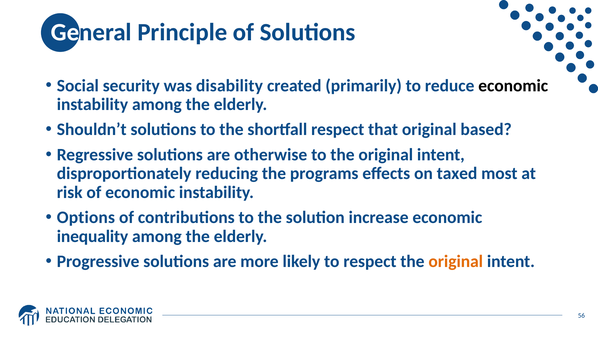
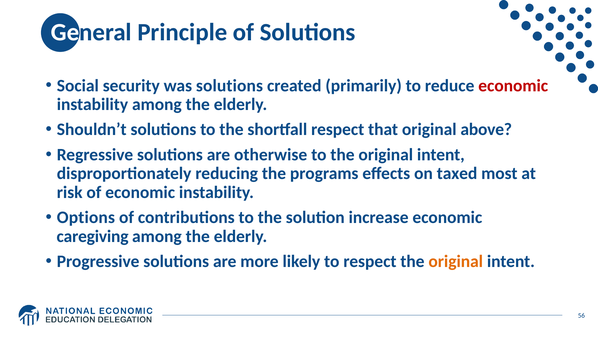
was disability: disability -> solutions (229, 85)
economic colour: black -> red (513, 85)
based: based -> above (486, 129)
inequality: inequality -> caregiving (93, 236)
